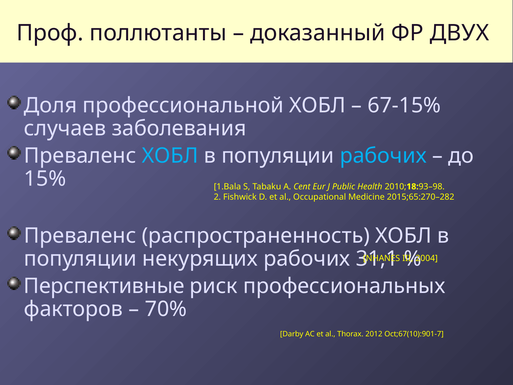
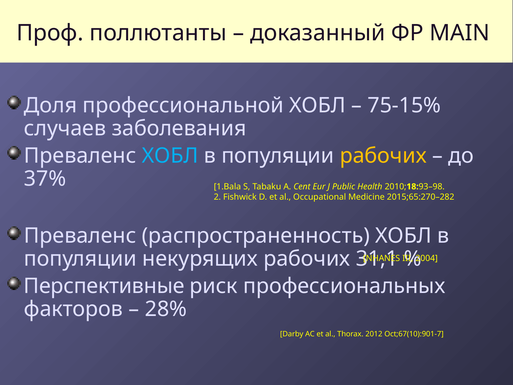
ДВУХ: ДВУХ -> MAIN (460, 33)
67-15%: 67-15% -> 75-15% (404, 105)
рабочих colour: light blue -> yellow (383, 156)
15%: 15% -> 37% (45, 179)
70%: 70% -> 28% (166, 309)
